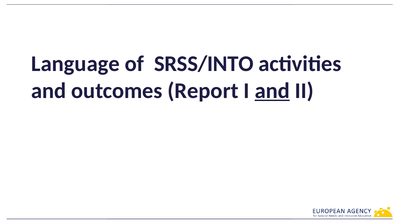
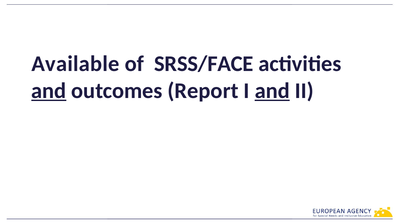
Language: Language -> Available (75, 64)
SRSS/INTO: SRSS/INTO -> SRSS/FACE (204, 64)
and underline: none -> present (49, 91)
